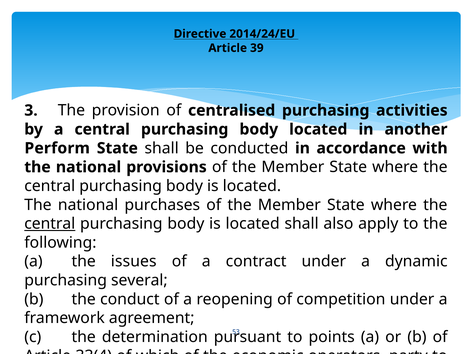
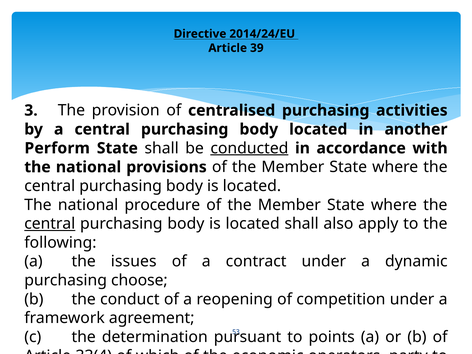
conducted underline: none -> present (249, 148)
purchases: purchases -> procedure (162, 205)
several: several -> choose (139, 280)
